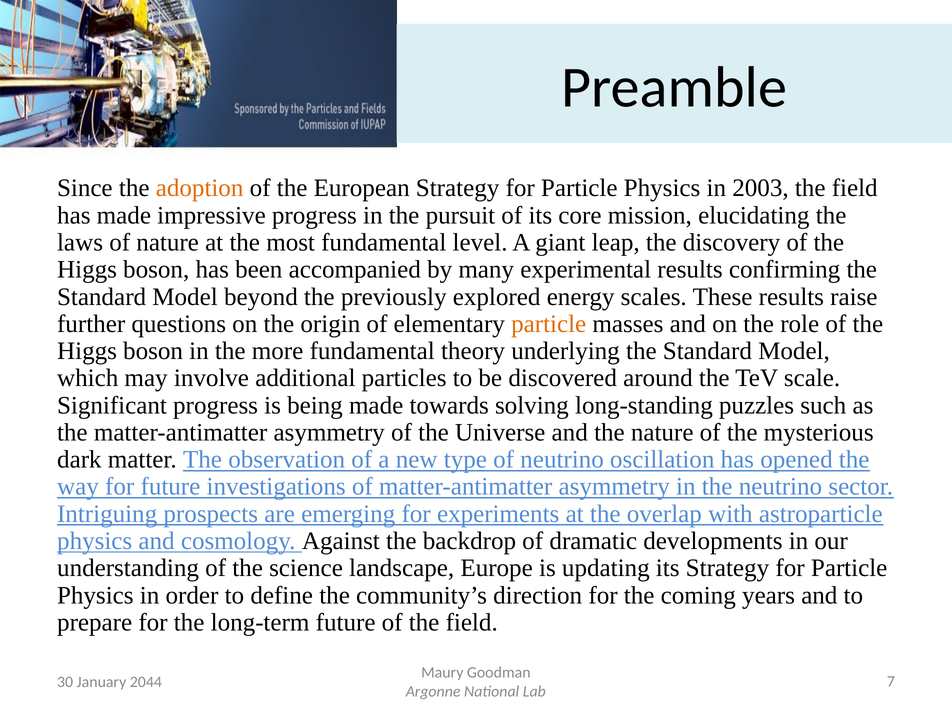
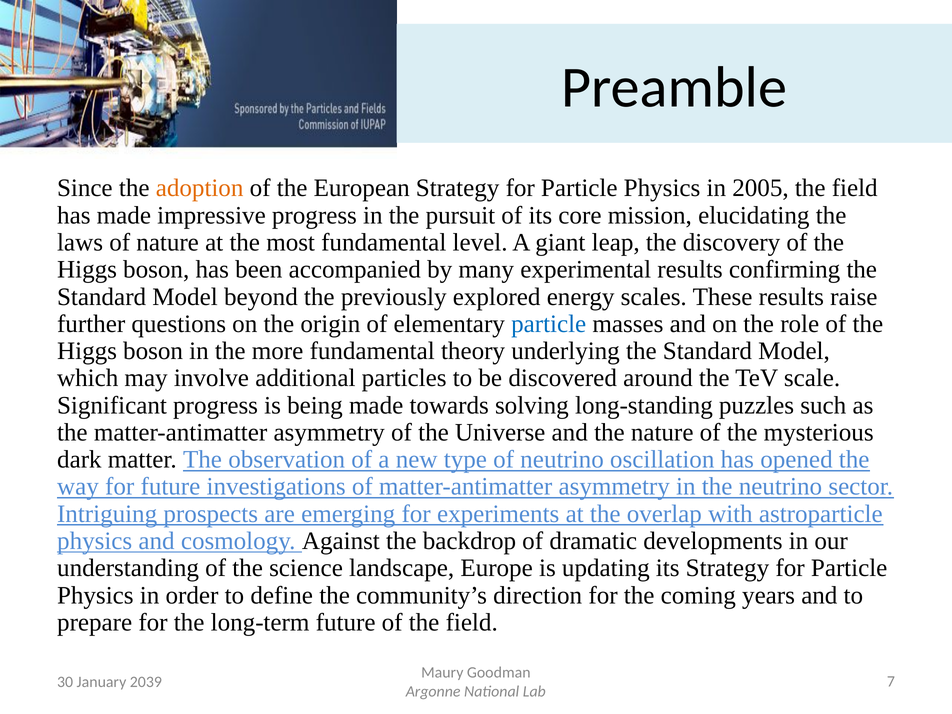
2003: 2003 -> 2005 (760, 188)
particle colour: orange -> blue (549, 324)
2044: 2044 -> 2039 (146, 682)
